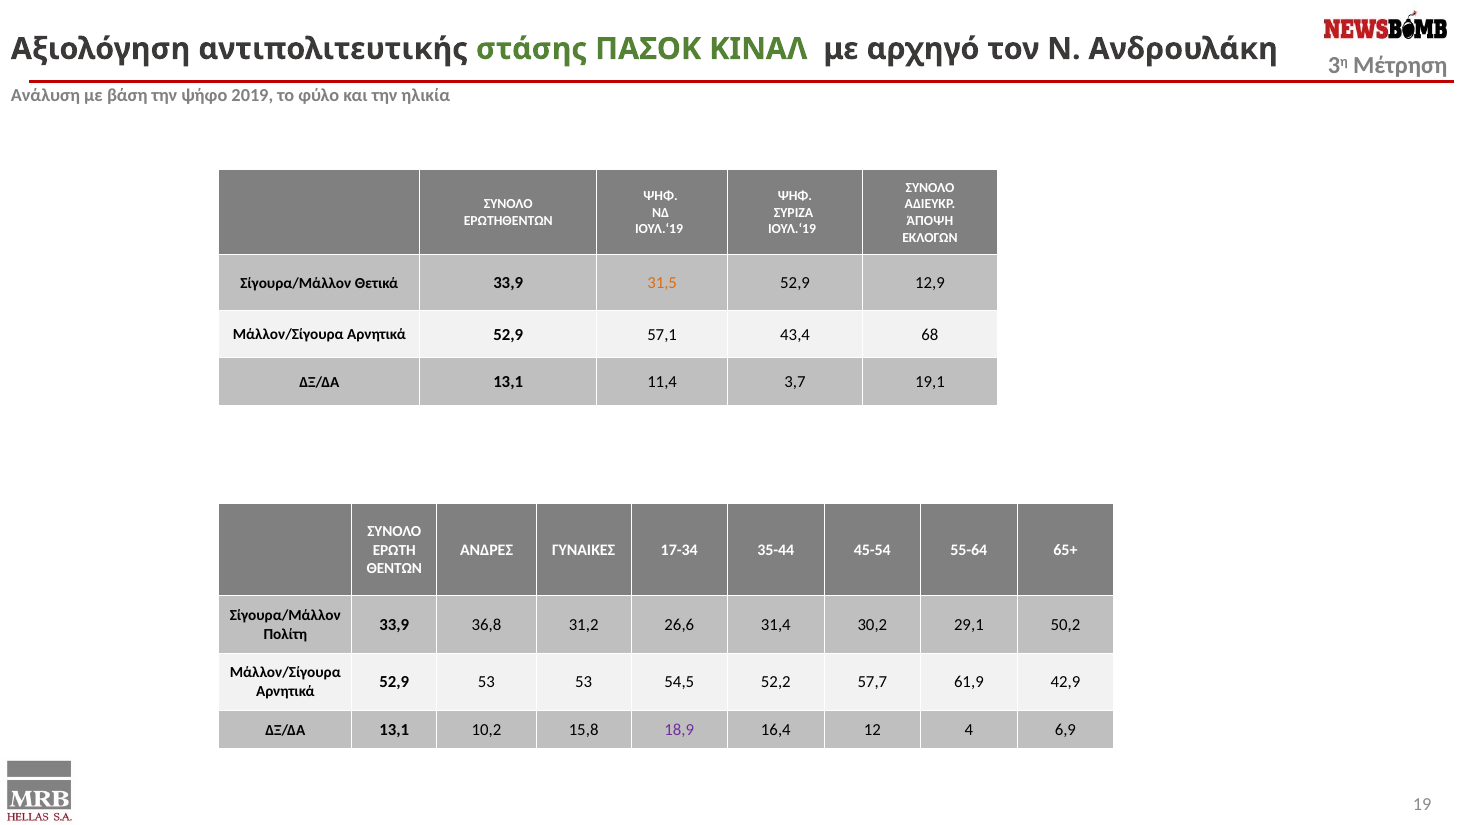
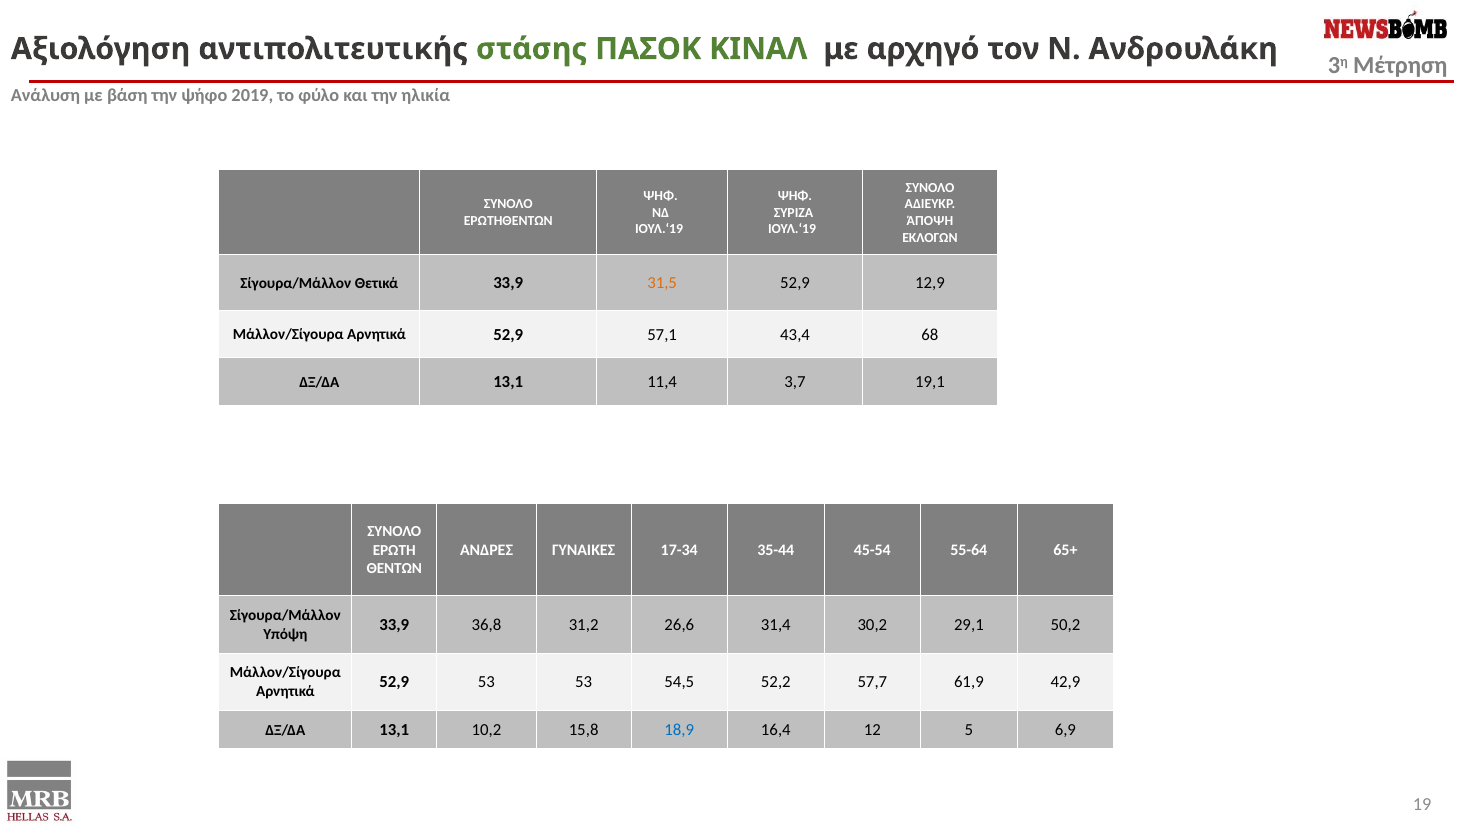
Πολίτη: Πολίτη -> Υπόψη (285, 634)
18,9 colour: purple -> blue (679, 730)
4: 4 -> 5 (969, 730)
